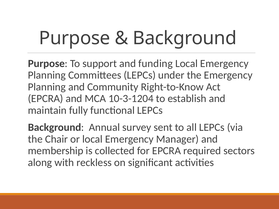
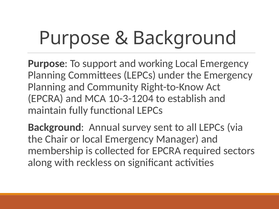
funding: funding -> working (156, 64)
